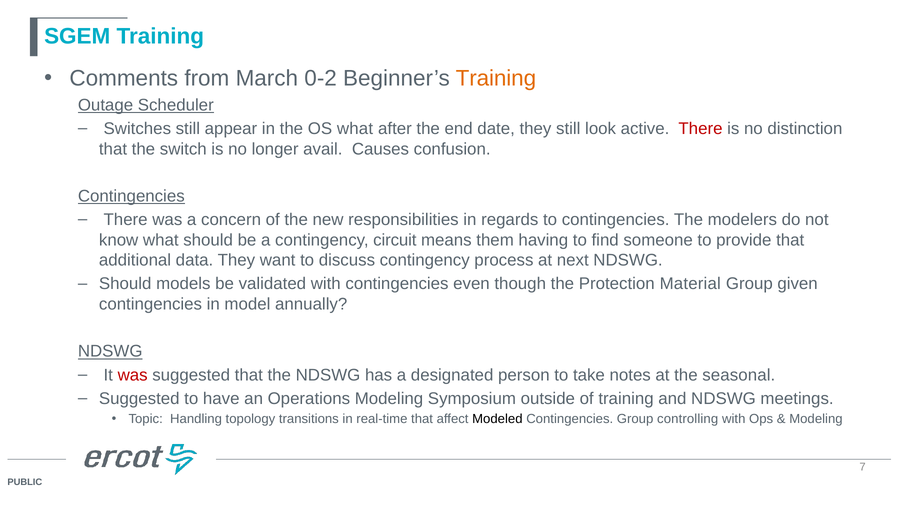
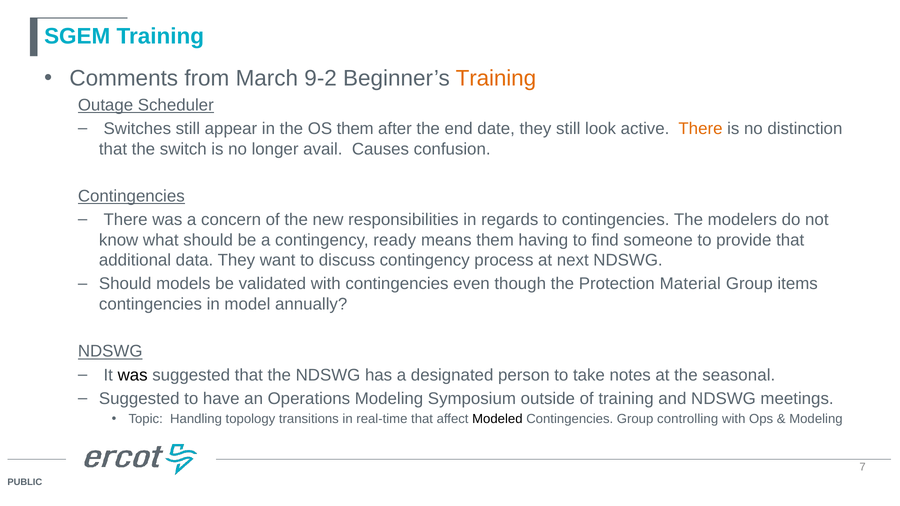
0-2: 0-2 -> 9-2 (321, 79)
OS what: what -> them (355, 129)
There colour: red -> orange (700, 129)
circuit: circuit -> ready (395, 240)
given: given -> items (798, 284)
was colour: red -> black (133, 375)
